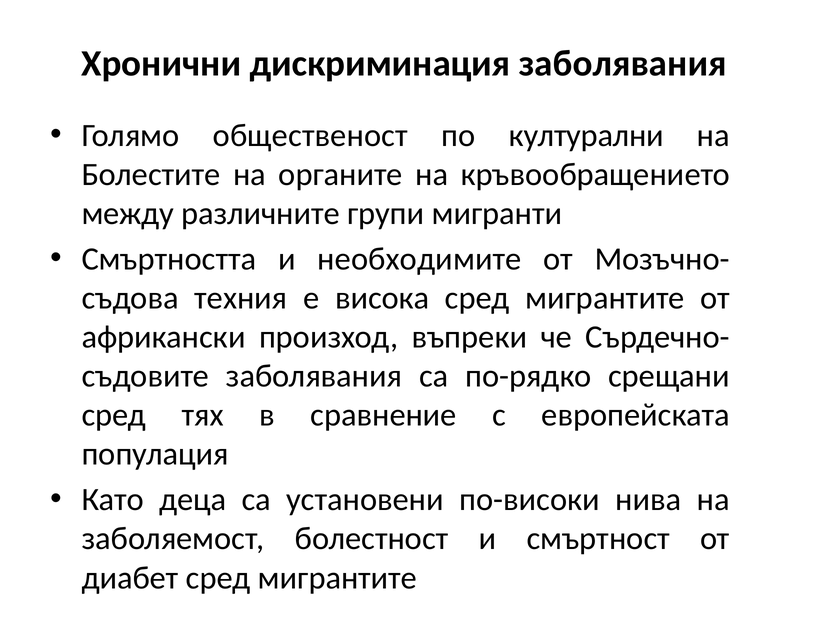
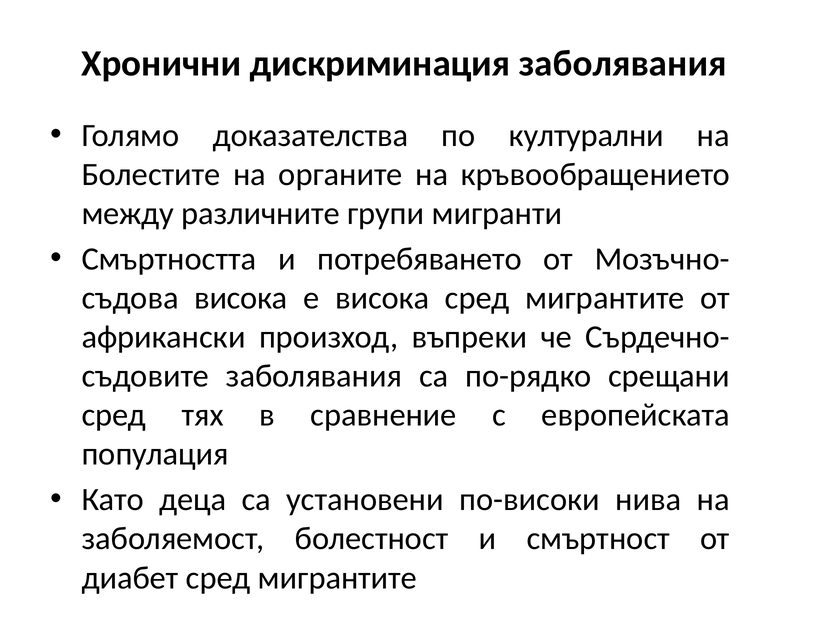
общественост: общественост -> доказателства (310, 135)
необходимите: необходимите -> потребяването (420, 259)
техния: техния -> висока (241, 298)
